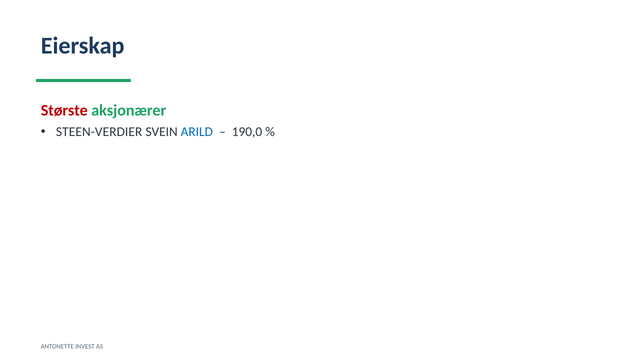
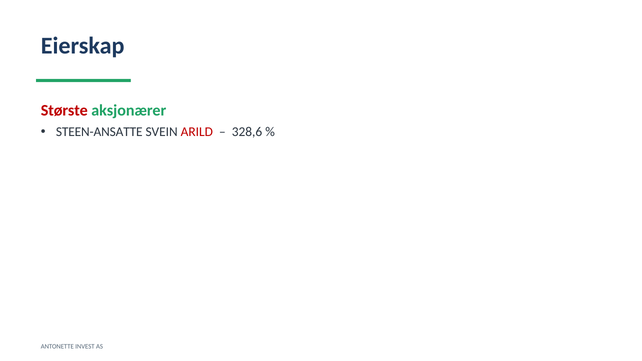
STEEN-VERDIER: STEEN-VERDIER -> STEEN-ANSATTE (99, 132)
ARILD colour: blue -> red (197, 132)
190,0: 190,0 -> 328,6 (247, 132)
